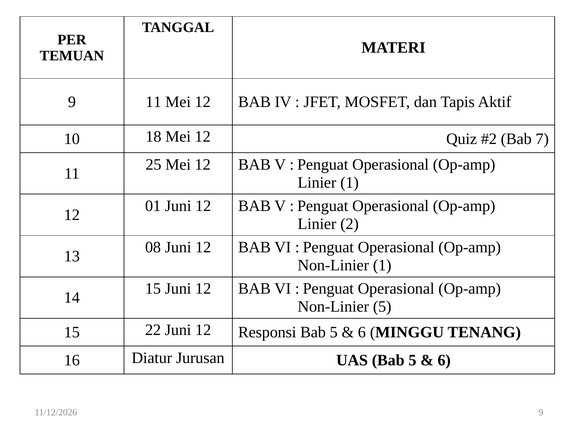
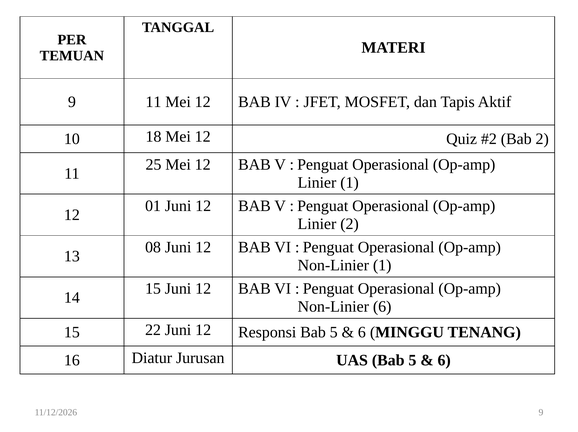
Bab 7: 7 -> 2 (542, 139)
Non-Linier 5: 5 -> 6 (382, 307)
